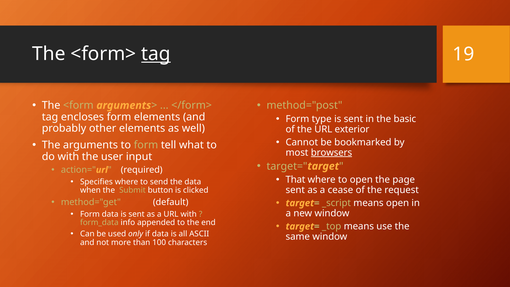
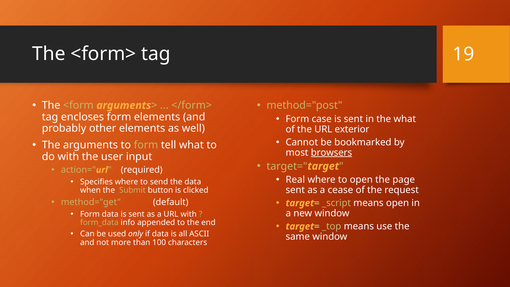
tag underline: present -> none (156, 54)
type: type -> case (322, 119)
the basic: basic -> what (405, 119)
That: That -> Real (295, 180)
